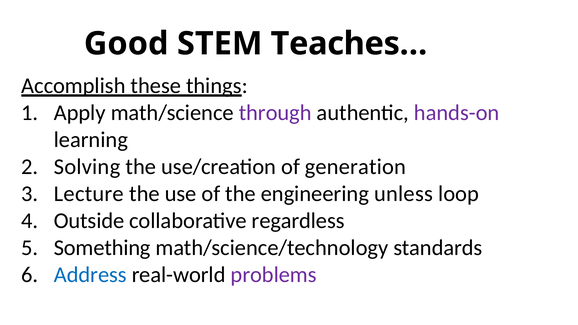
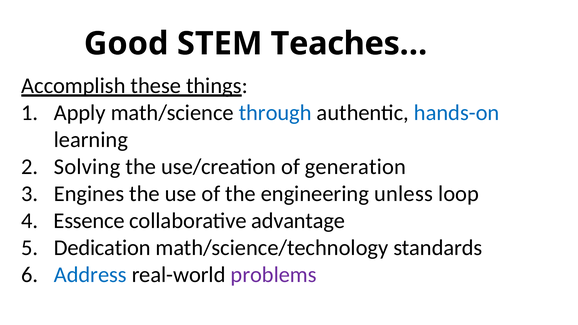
through colour: purple -> blue (275, 113)
hands-on colour: purple -> blue (457, 113)
Lecture: Lecture -> Engines (89, 194)
Outside: Outside -> Essence (89, 221)
regardless: regardless -> advantage (298, 221)
Something: Something -> Dedication (102, 248)
